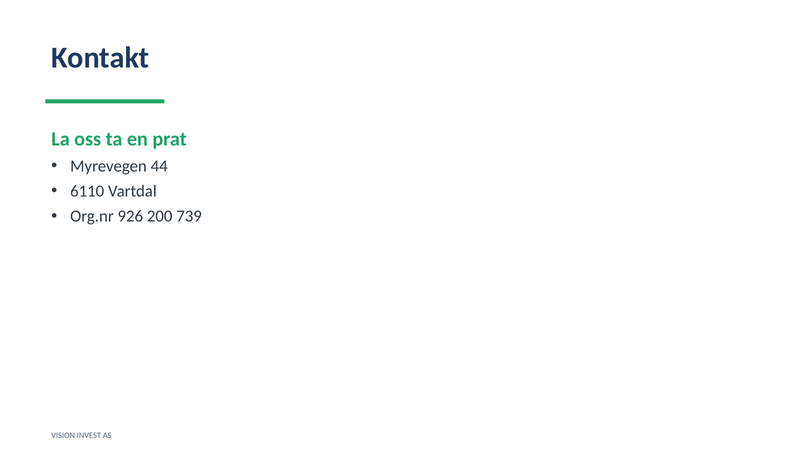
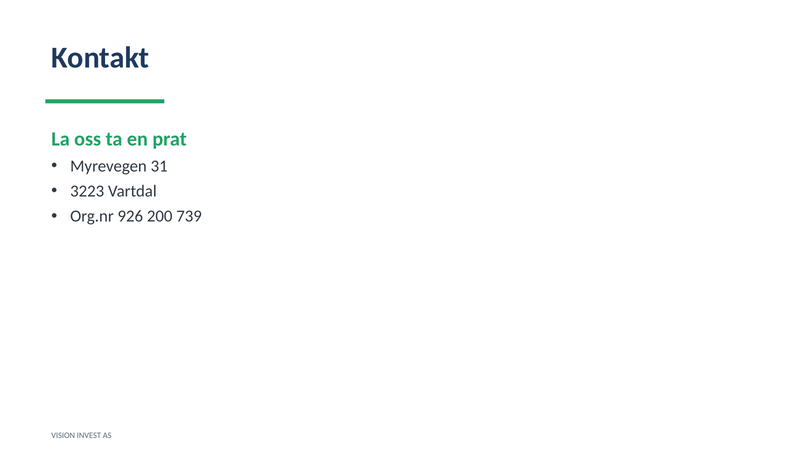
44: 44 -> 31 (159, 166)
6110: 6110 -> 3223 (87, 191)
